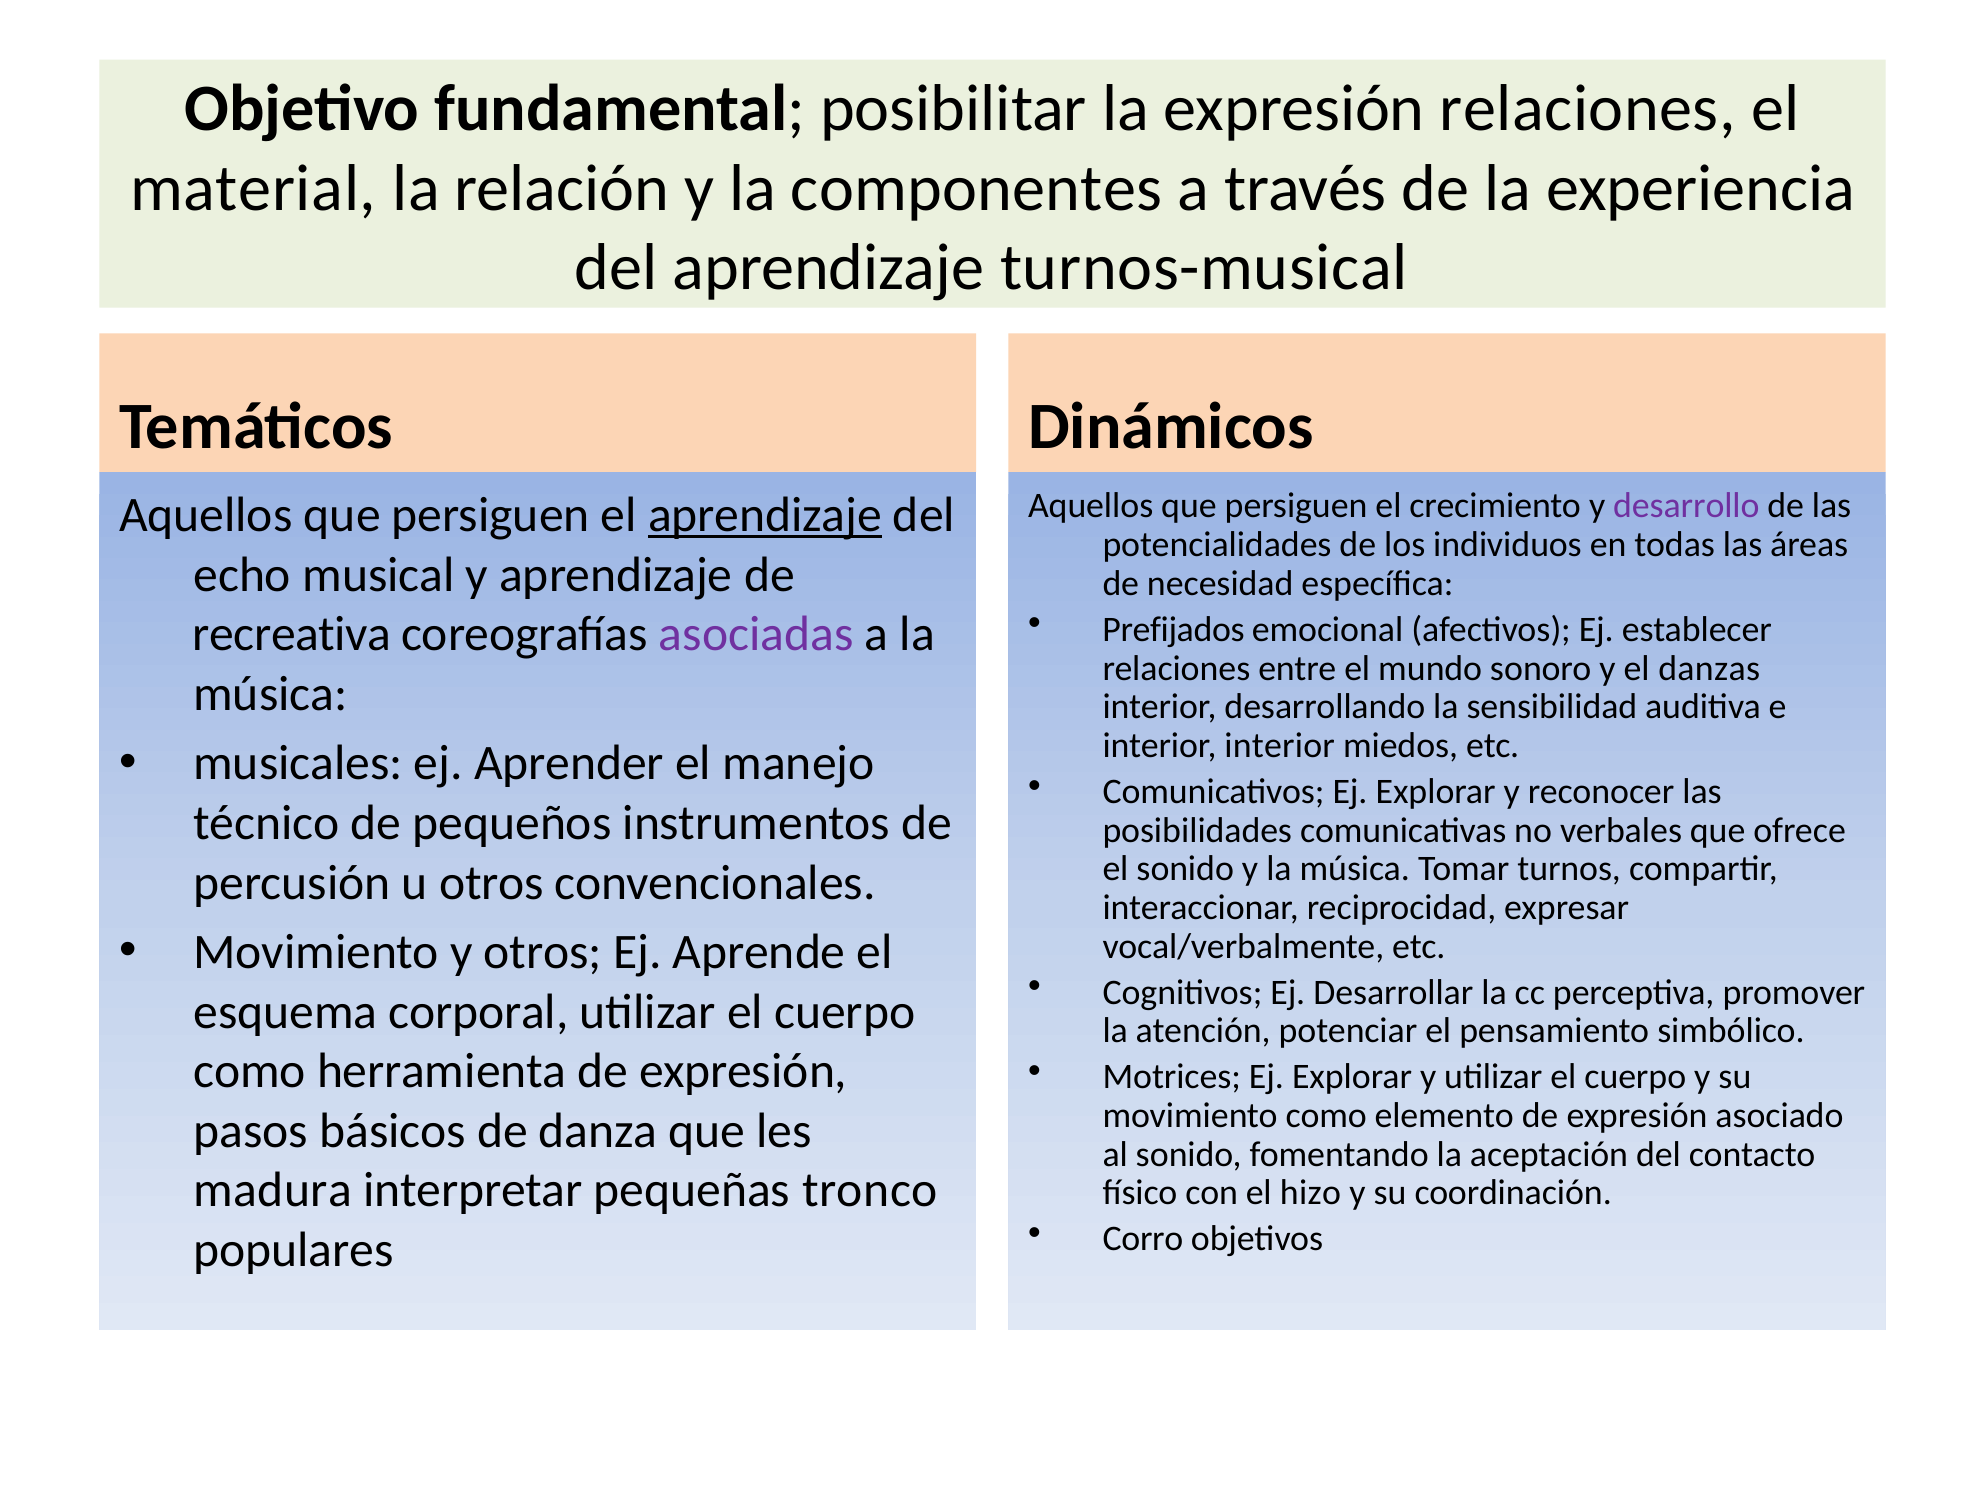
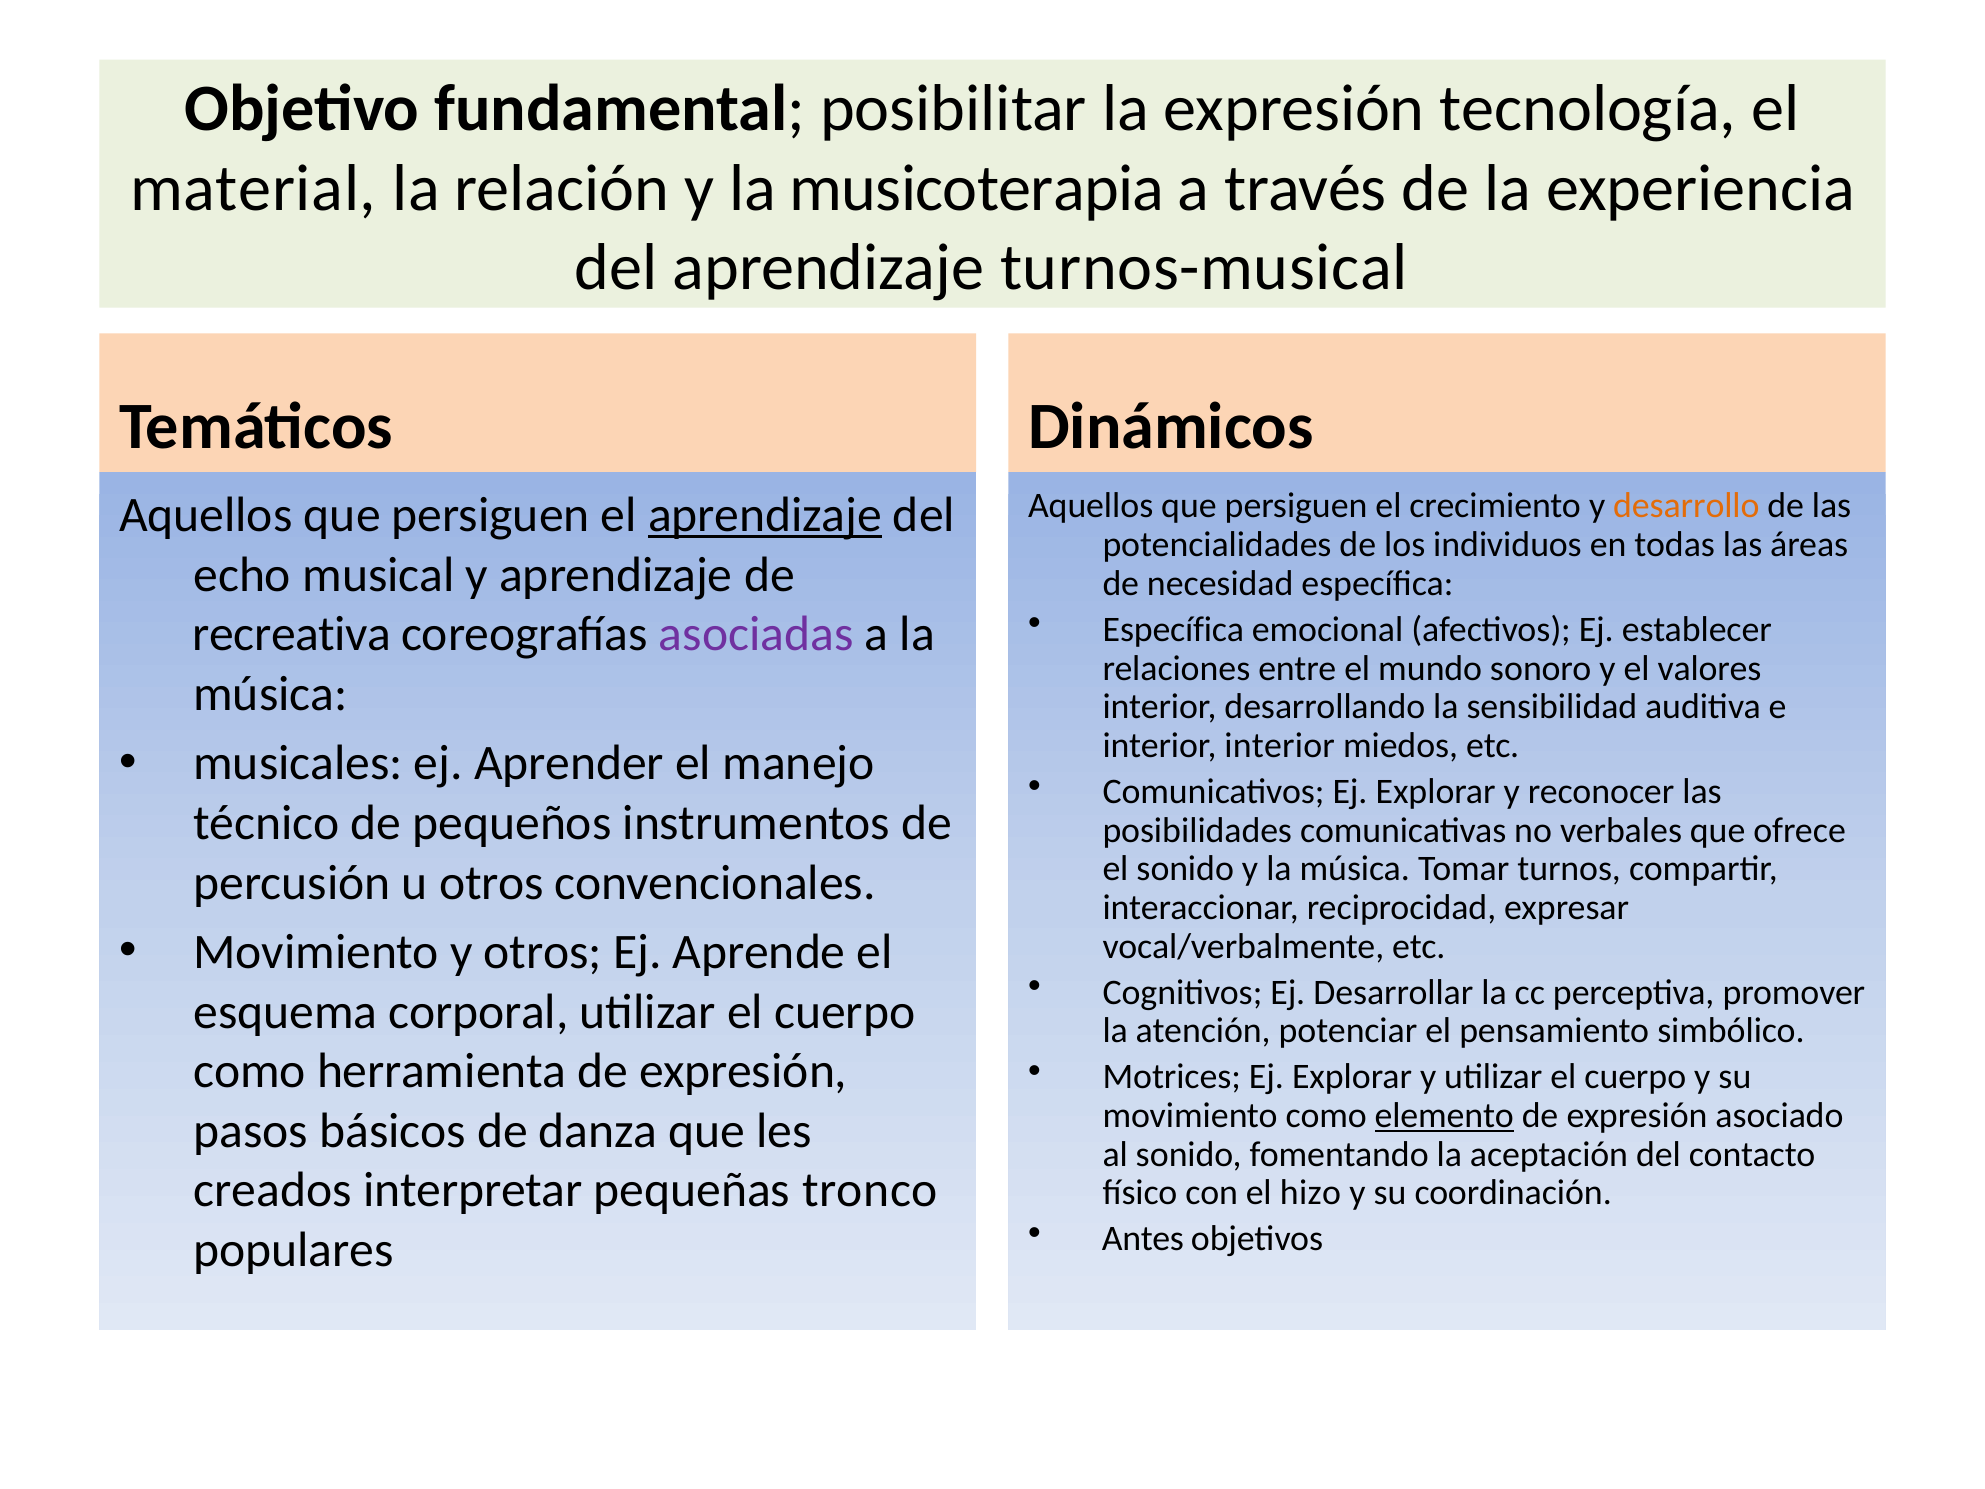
expresión relaciones: relaciones -> tecnología (1588, 109)
componentes: componentes -> musicoterapia (977, 188)
desarrollo colour: purple -> orange (1686, 506)
Prefijados: Prefijados -> Específica (1173, 629)
danzas: danzas -> valores (1710, 668)
elemento underline: none -> present (1444, 1115)
madura: madura -> creados (273, 1190)
Corro: Corro -> Antes (1143, 1239)
